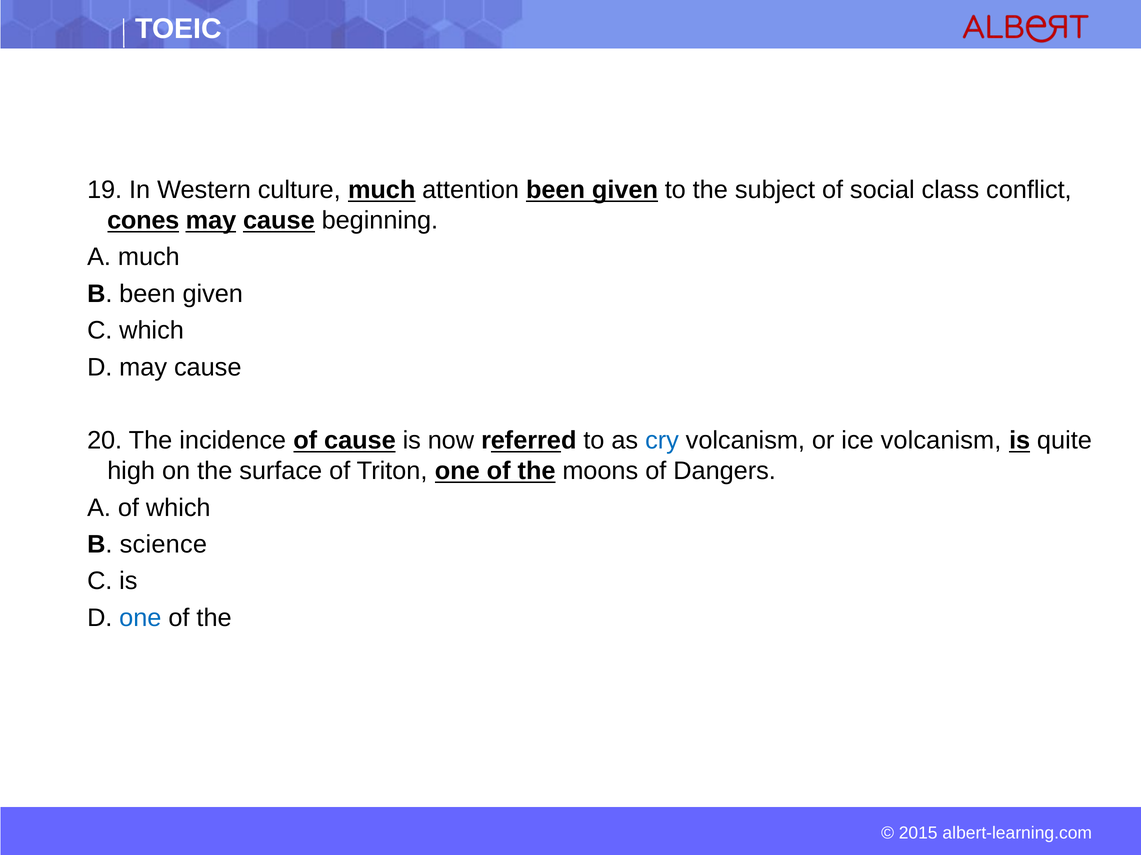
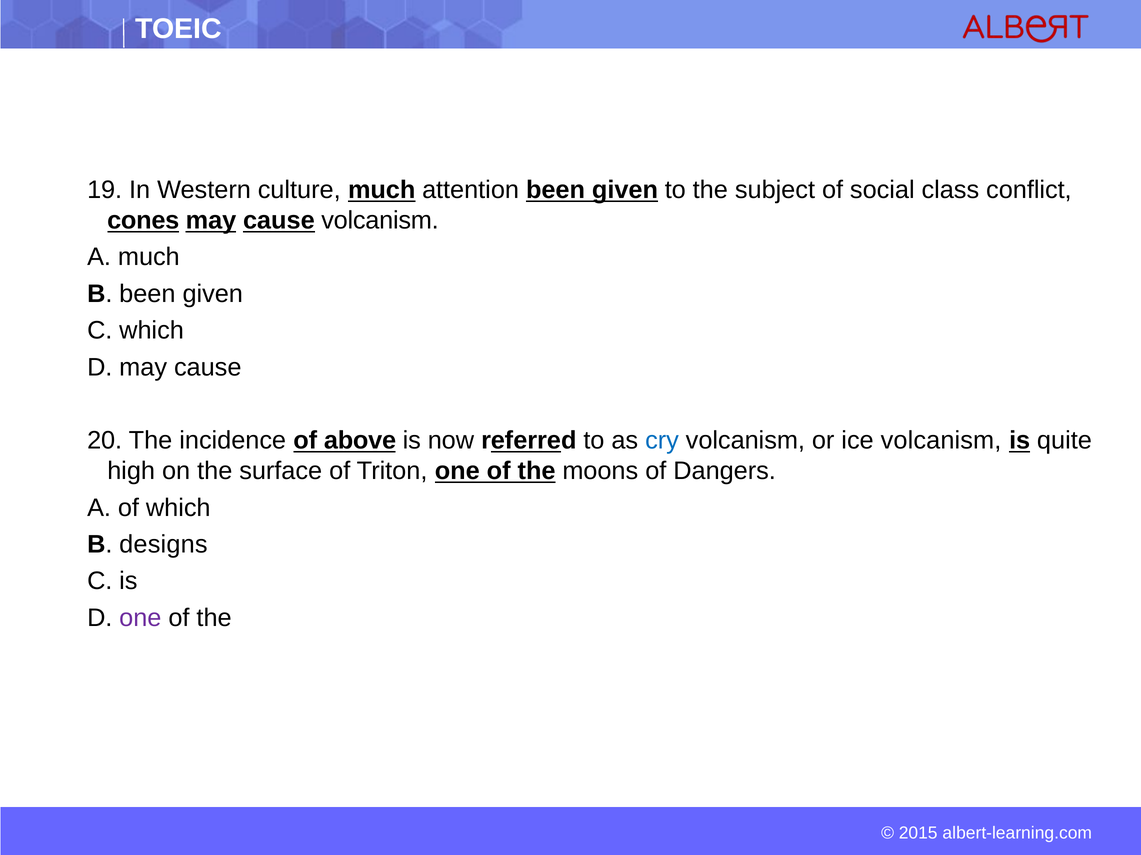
cause beginning: beginning -> volcanism (380, 221)
of cause: cause -> above (360, 441)
science: science -> designs (163, 545)
one colour: blue -> purple (140, 618)
